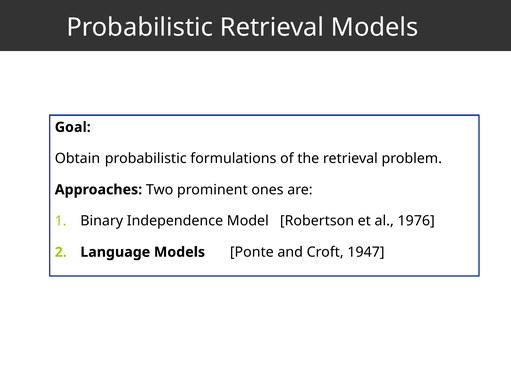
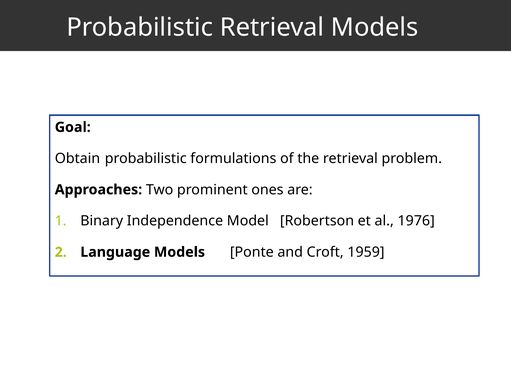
1947: 1947 -> 1959 (366, 252)
